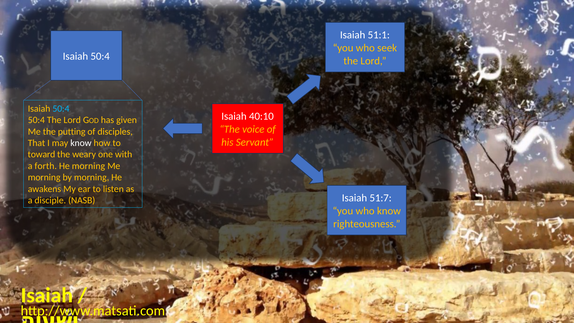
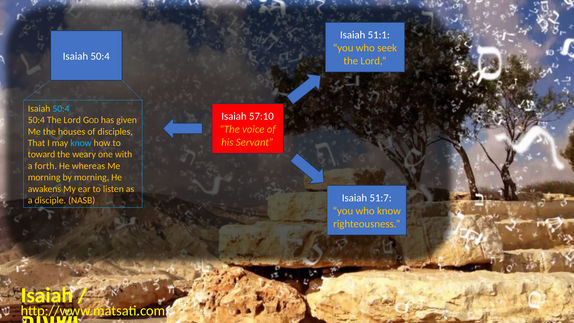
40:10: 40:10 -> 57:10 (261, 116)
putting: putting -> houses (72, 131)
know colour: white -> light blue (81, 143)
He morning: morning -> whereas (89, 166)
